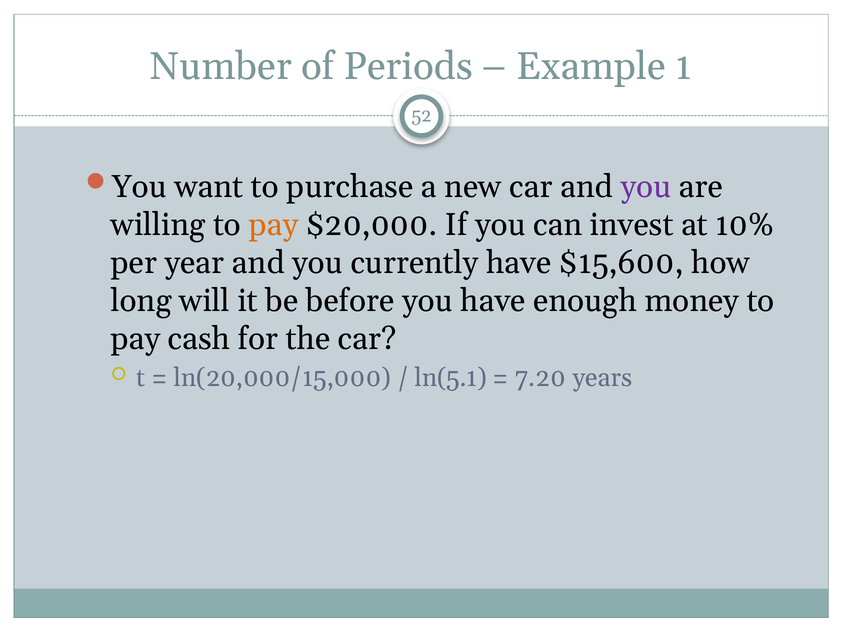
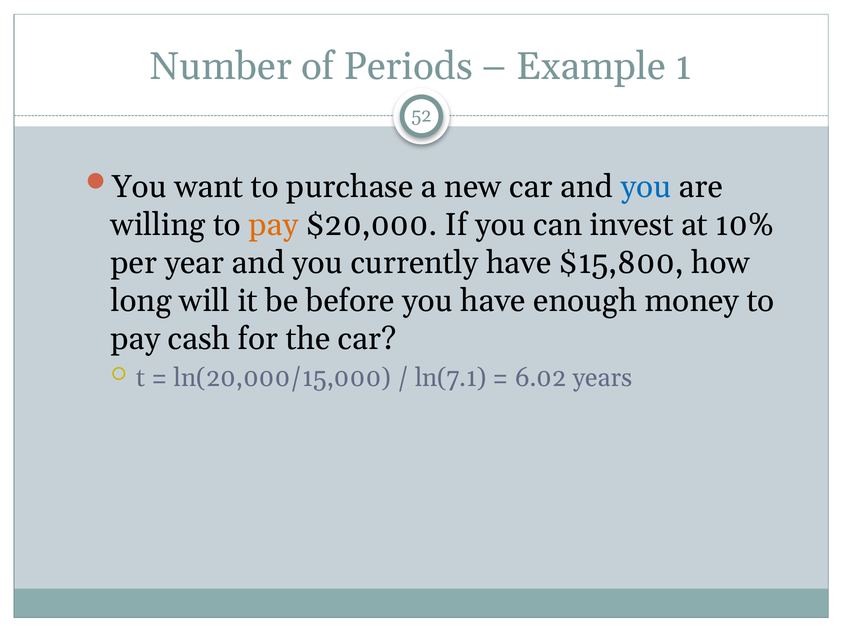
you colour: purple -> blue (646, 187)
$15,600: $15,600 -> $15,800 (621, 263)
ln(5.1: ln(5.1 -> ln(7.1 (451, 378)
7.20: 7.20 -> 6.02 (541, 378)
